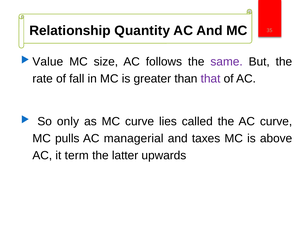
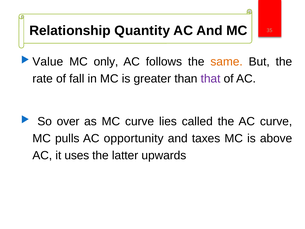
size: size -> only (106, 62)
same colour: purple -> orange (227, 62)
only: only -> over (68, 121)
managerial: managerial -> opportunity (134, 138)
term: term -> uses (77, 155)
